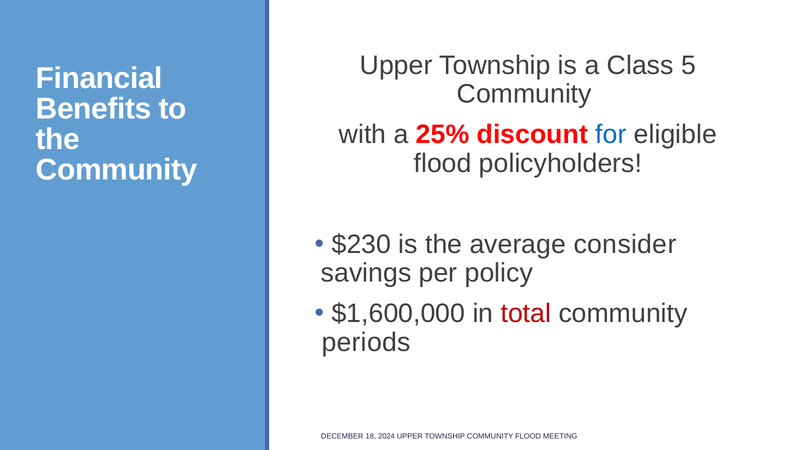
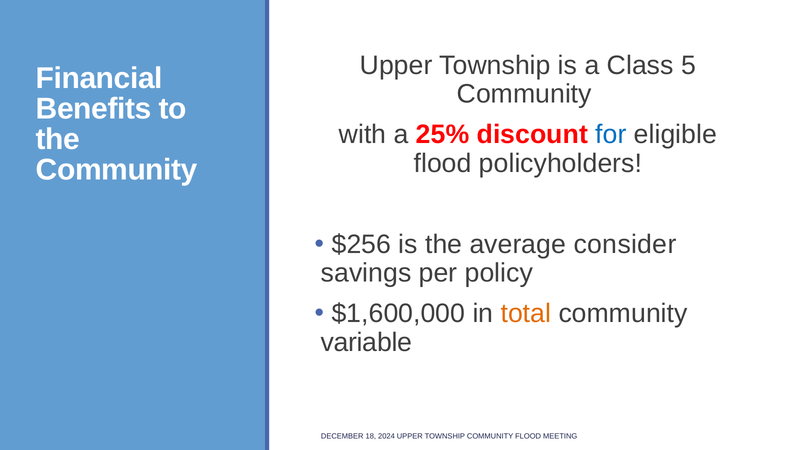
$230: $230 -> $256 (361, 244)
total colour: red -> orange (526, 314)
periods: periods -> variable (366, 342)
